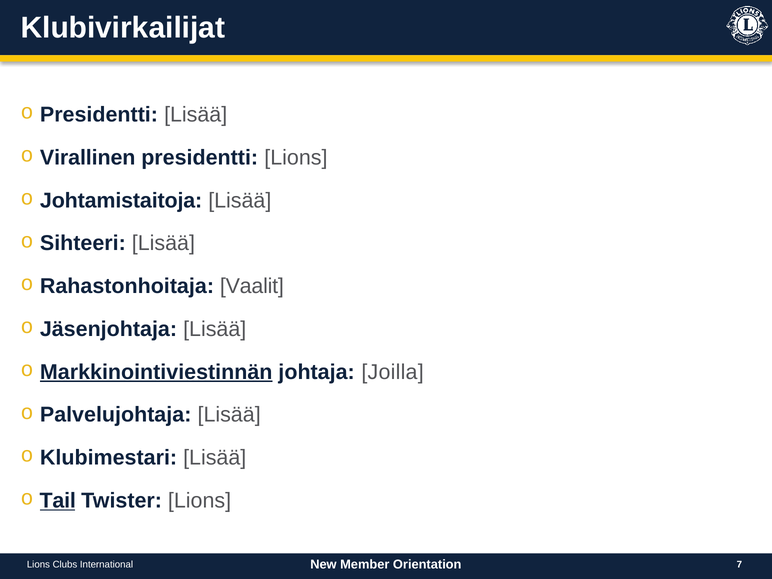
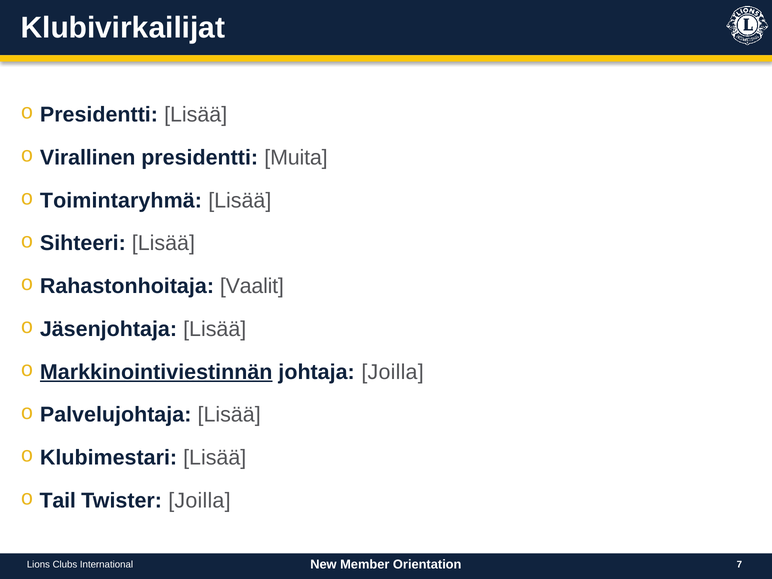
presidentti Lions: Lions -> Muita (296, 158)
Johtamistaitoja: Johtamistaitoja -> Toimintaryhmä (121, 200)
Tail underline: present -> none (58, 501)
Twister Lions: Lions -> Joilla (199, 501)
